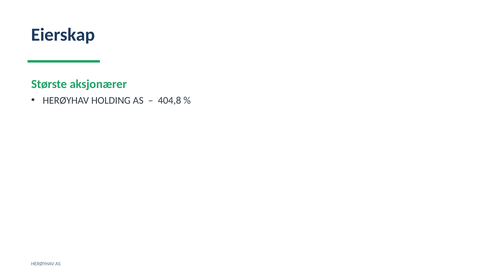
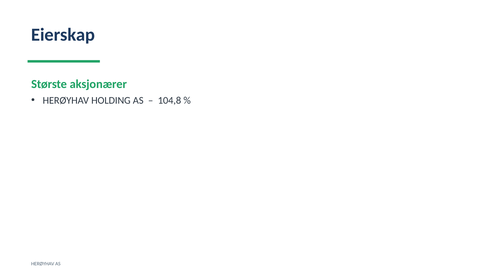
404,8: 404,8 -> 104,8 (169, 101)
